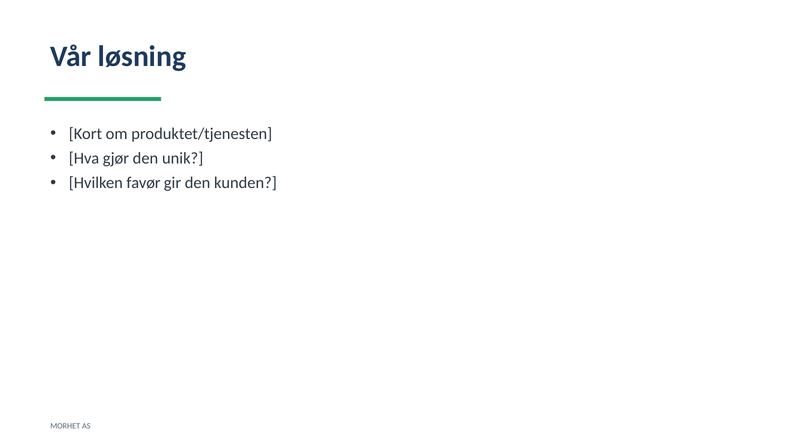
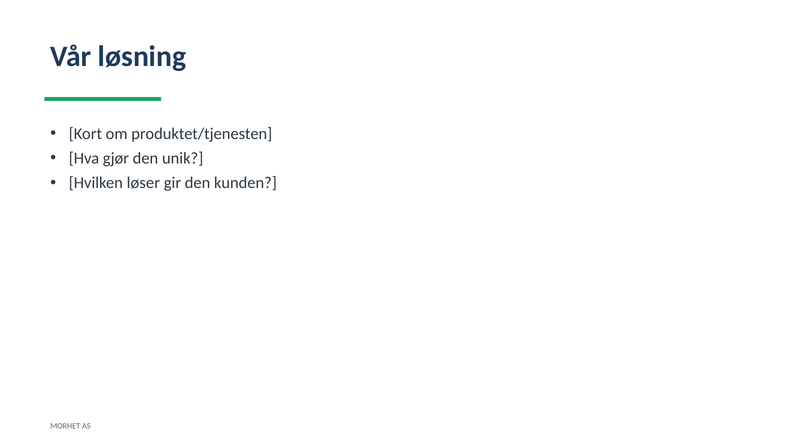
favør: favør -> løser (143, 183)
